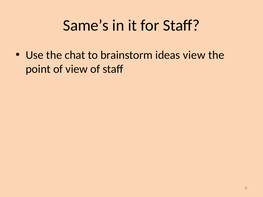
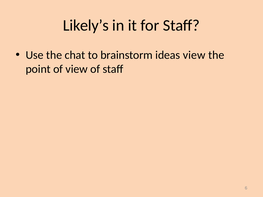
Same’s: Same’s -> Likely’s (86, 25)
